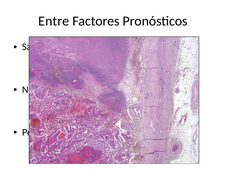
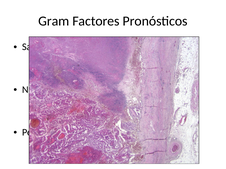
Entre: Entre -> Gram (54, 21)
